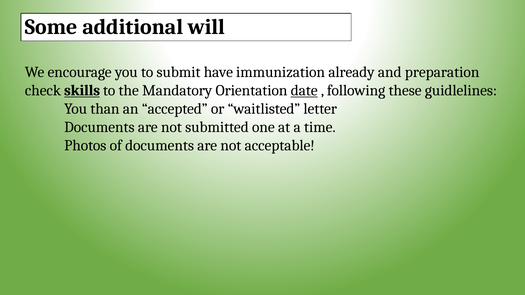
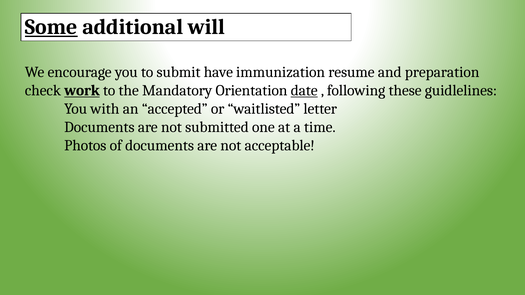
Some underline: none -> present (51, 27)
already: already -> resume (351, 72)
skills: skills -> work (82, 90)
than: than -> with (105, 109)
